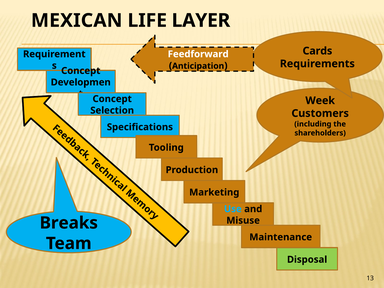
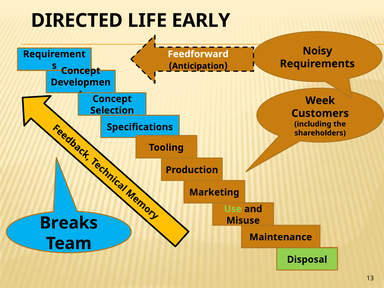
MEXICAN: MEXICAN -> DIRECTED (77, 21)
LAYER: LAYER -> EARLY (201, 21)
Cards: Cards -> Noisy (317, 51)
Use colour: light blue -> light green (233, 209)
